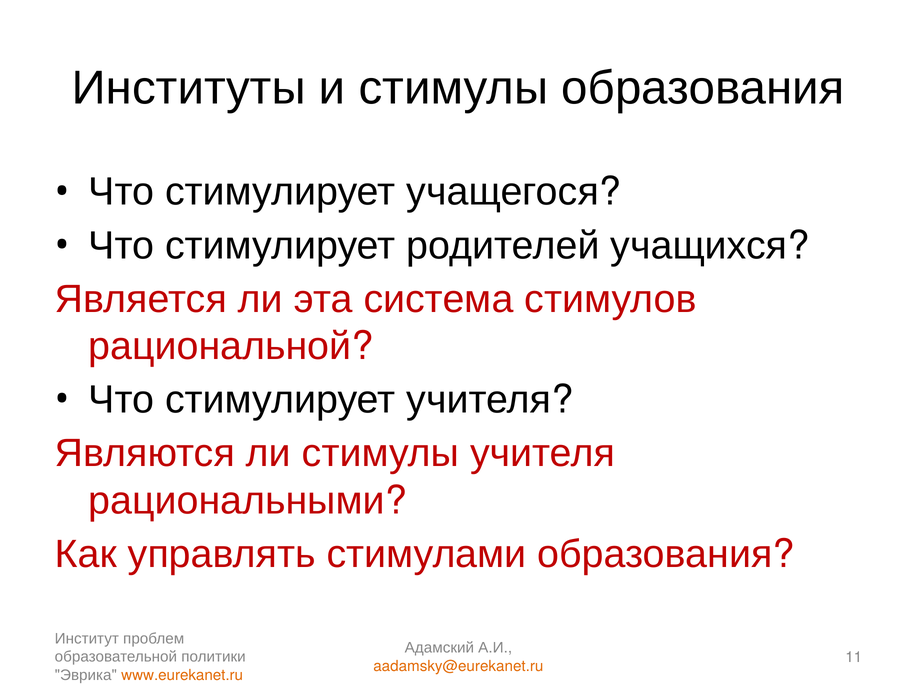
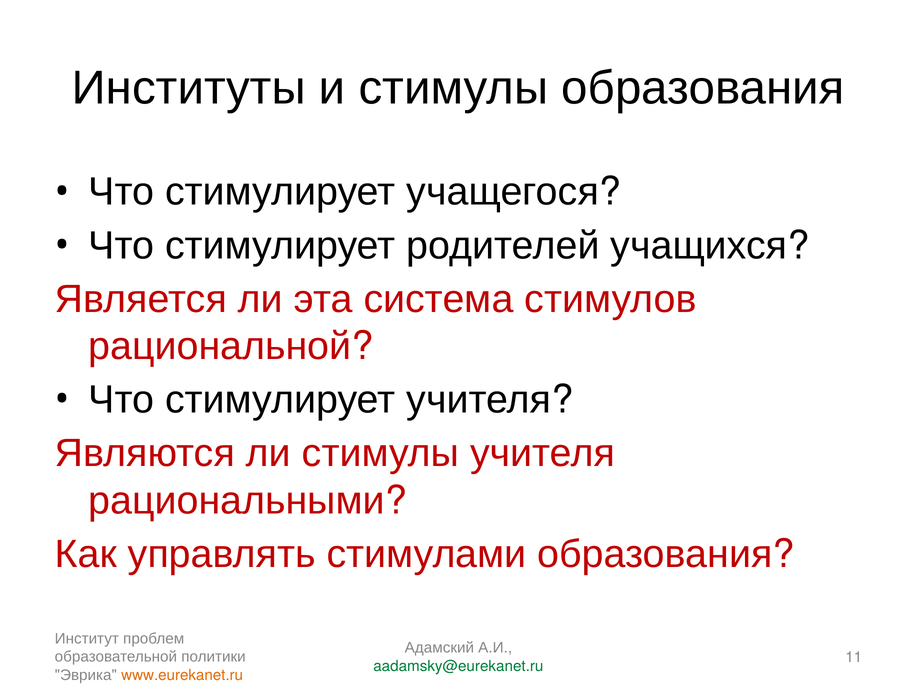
aadamsky@eurekanet.ru colour: orange -> green (458, 666)
